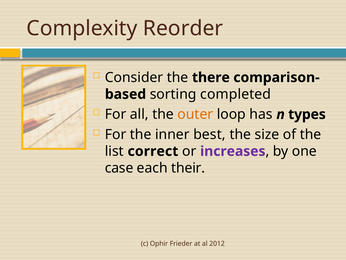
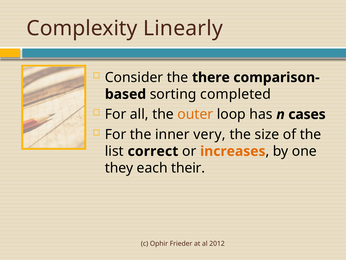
Reorder: Reorder -> Linearly (183, 28)
types: types -> cases (307, 114)
best: best -> very (209, 134)
increases colour: purple -> orange (233, 151)
case: case -> they (119, 168)
